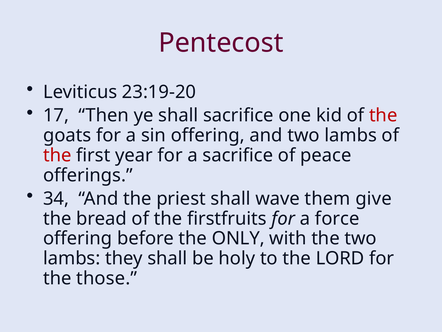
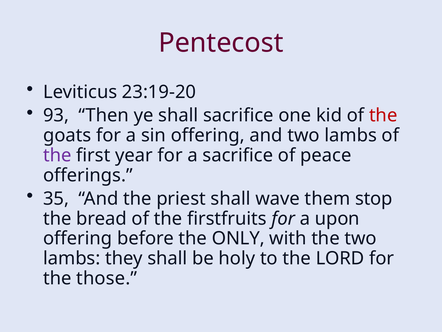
17: 17 -> 93 (56, 115)
the colour: red -> purple (57, 155)
34: 34 -> 35 (56, 198)
give: give -> stop (374, 198)
force: force -> upon (337, 218)
